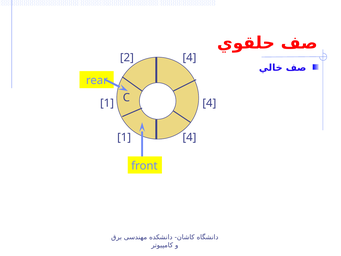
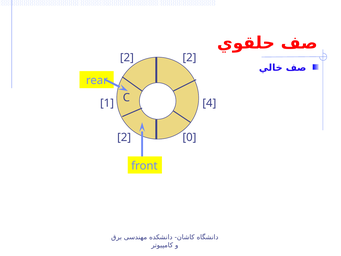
2 4: 4 -> 2 (189, 58)
1: 1 -> 2 (124, 137)
4: 4 -> 0 (189, 137)
